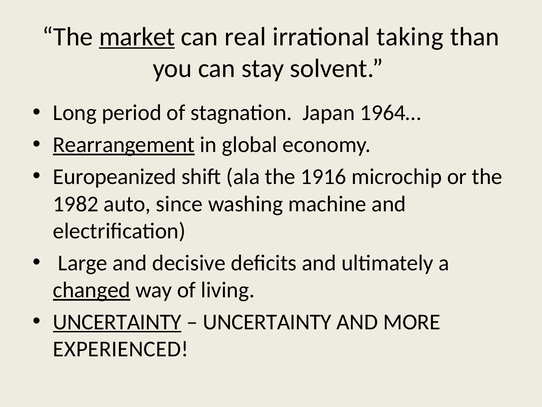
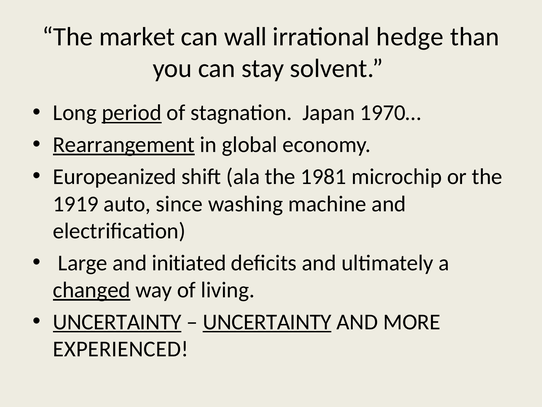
market underline: present -> none (137, 37)
real: real -> wall (246, 37)
taking: taking -> hedge (410, 37)
period underline: none -> present (132, 113)
1964…: 1964… -> 1970… (391, 113)
1916: 1916 -> 1981 (323, 177)
1982: 1982 -> 1919 (76, 204)
decisive: decisive -> initiated (189, 263)
UNCERTAINTY underline: none -> present (267, 322)
